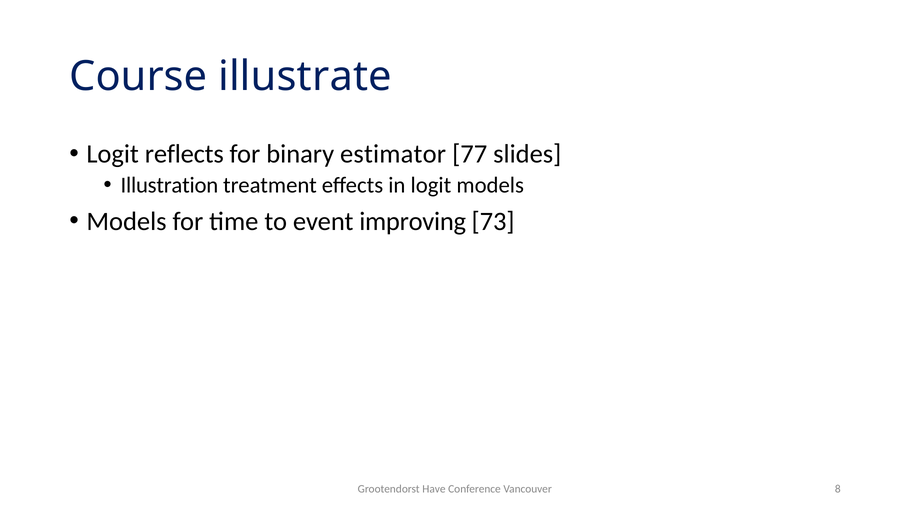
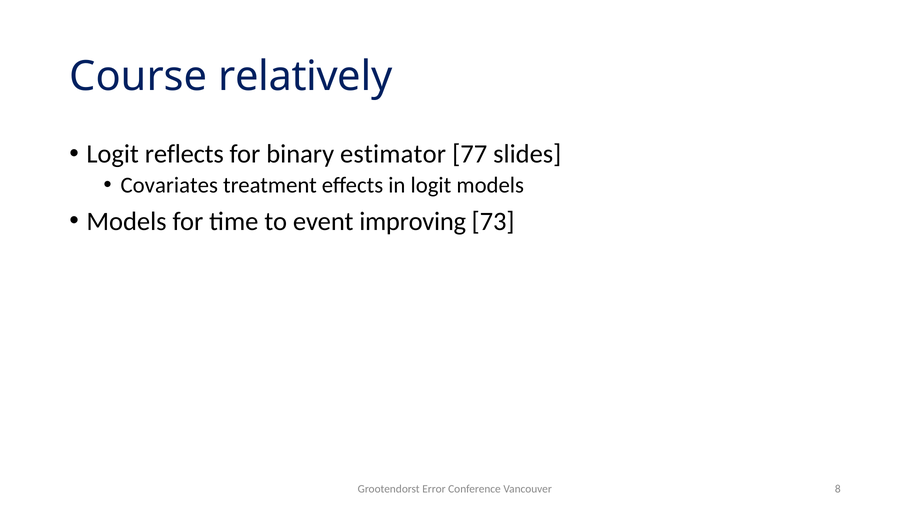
illustrate: illustrate -> relatively (305, 76)
Illustration: Illustration -> Covariates (169, 185)
Have: Have -> Error (434, 489)
